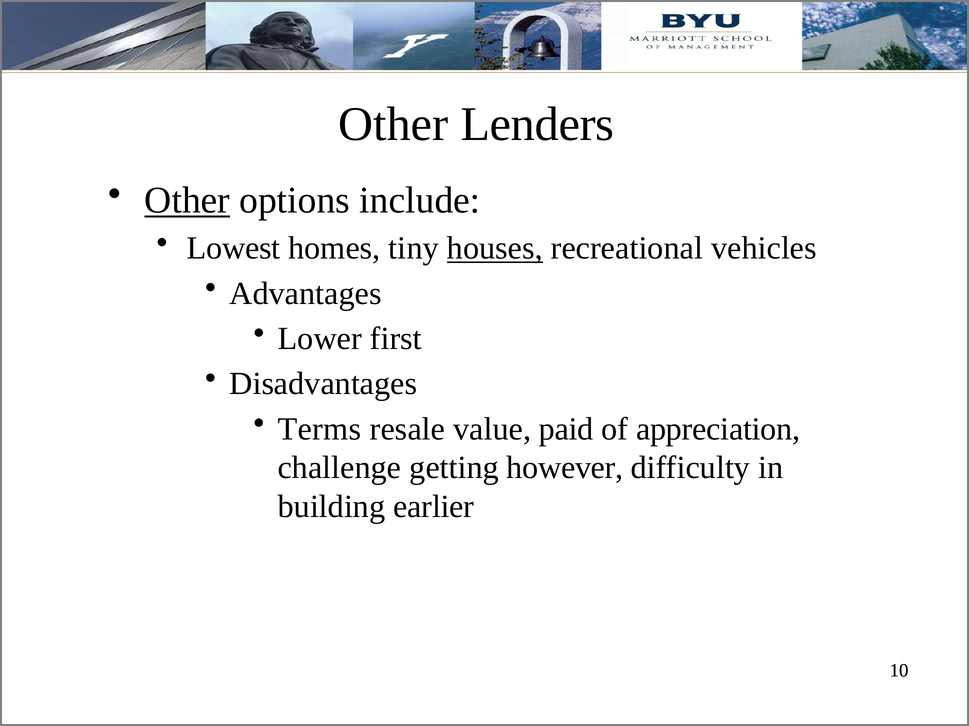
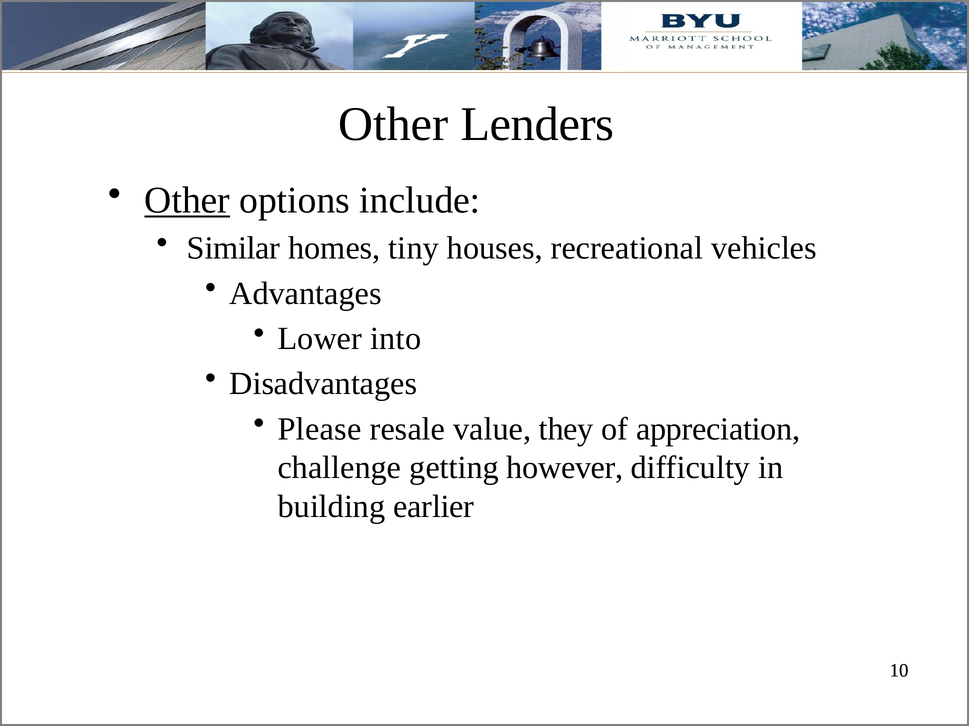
Lowest: Lowest -> Similar (234, 249)
houses underline: present -> none (495, 249)
first: first -> into (396, 339)
Terms: Terms -> Please (320, 429)
paid: paid -> they (566, 429)
